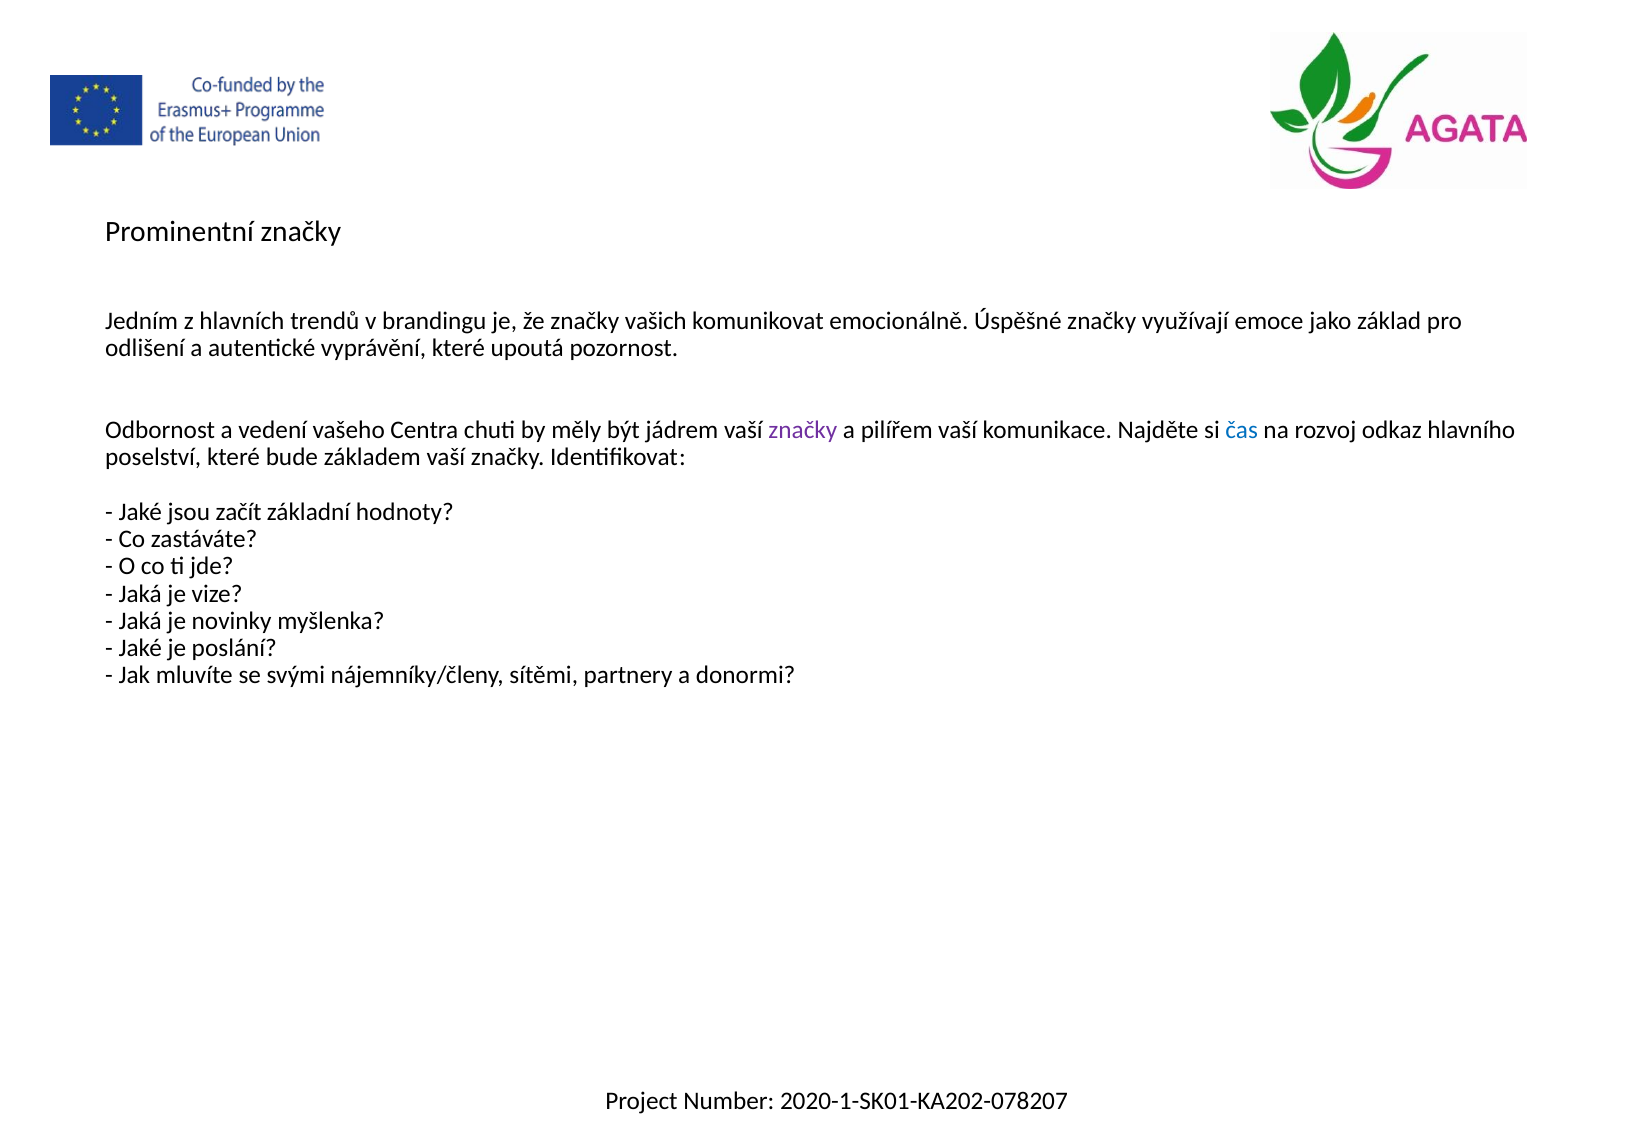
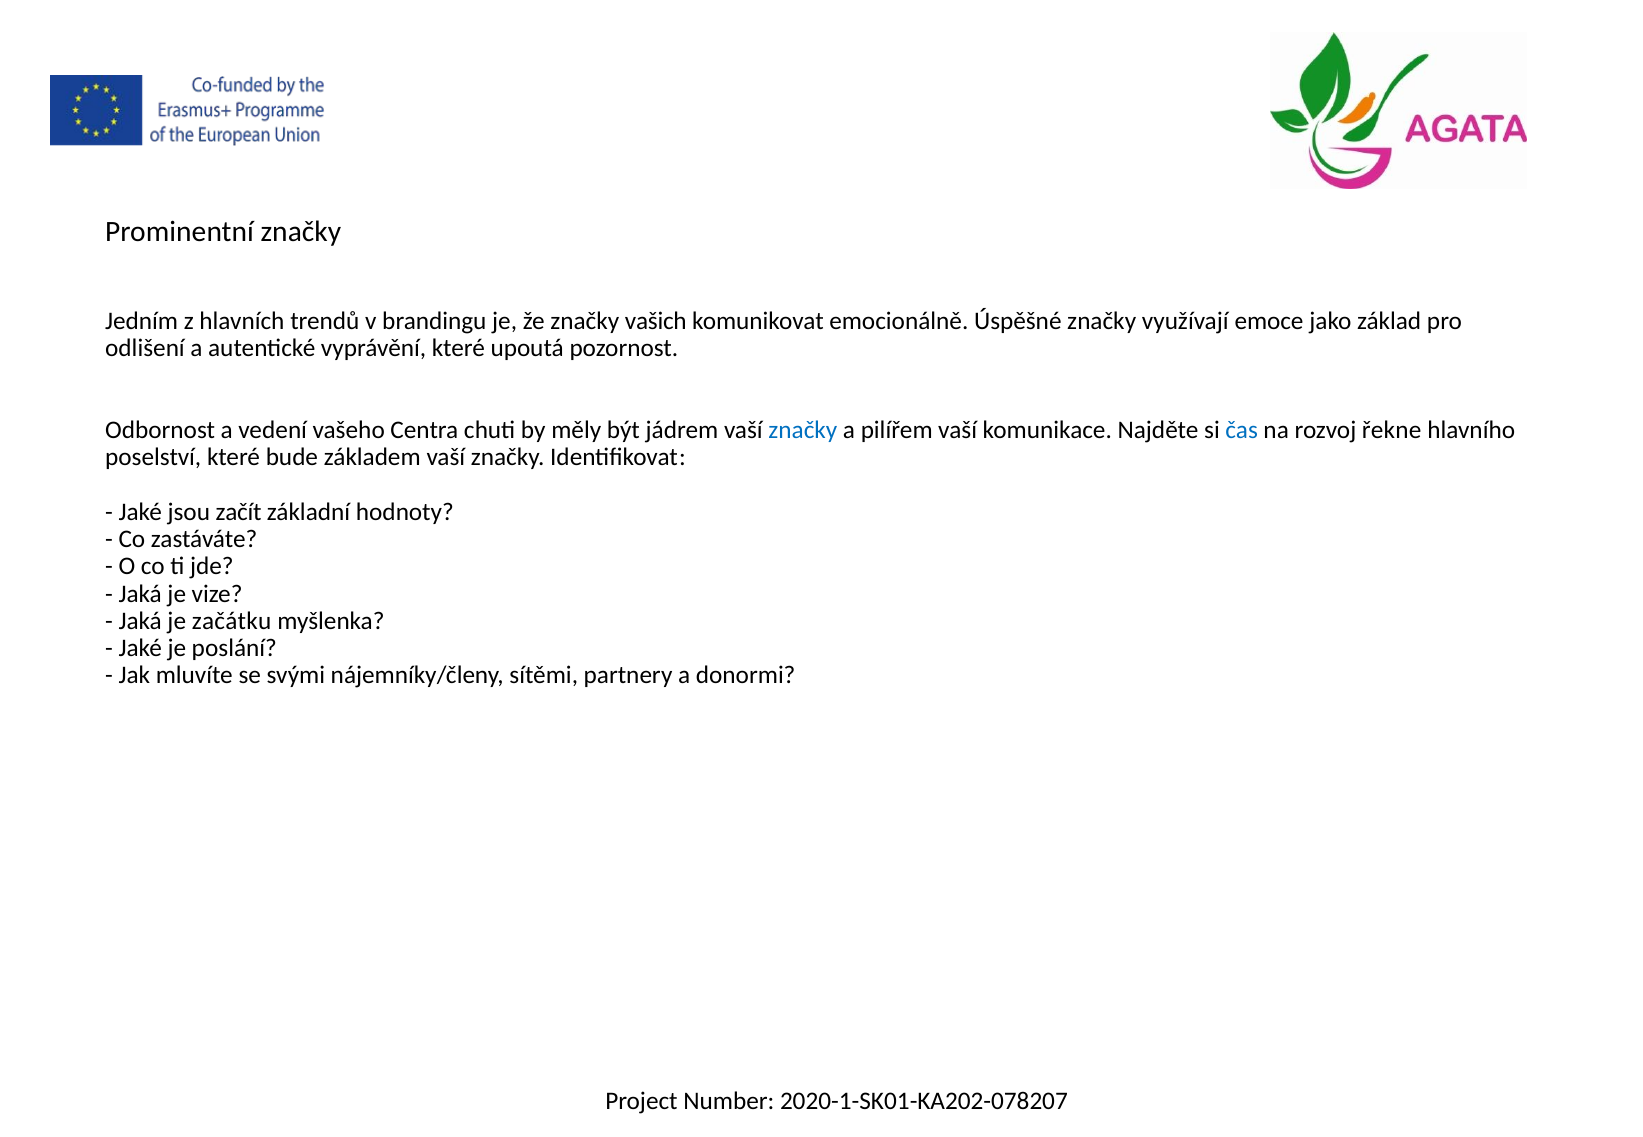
značky colour: purple -> blue (803, 430)
odkaz: odkaz -> řekne (1392, 430)
novinky: novinky -> začátku (232, 621)
